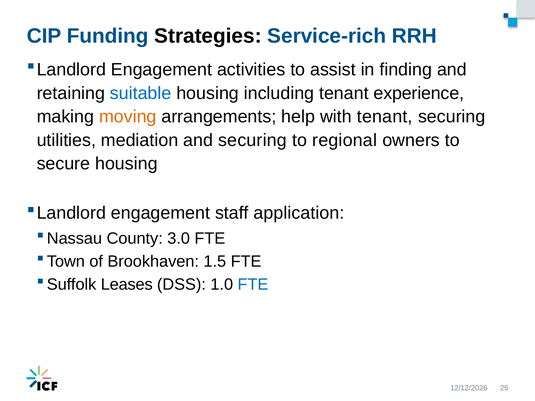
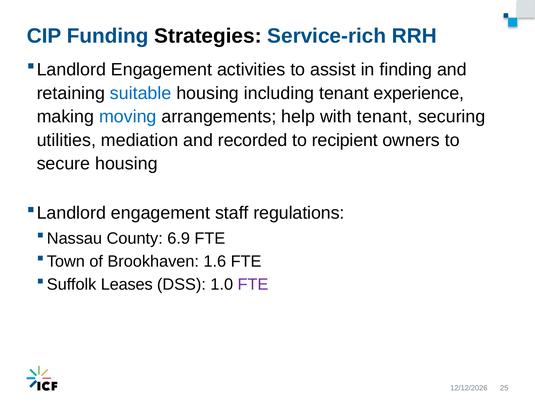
moving colour: orange -> blue (128, 117)
and securing: securing -> recorded (253, 140)
regional: regional -> recipient (345, 140)
application: application -> regulations (299, 213)
3.0: 3.0 -> 6.9 (179, 239)
1.5: 1.5 -> 1.6 (215, 262)
FTE colour: blue -> purple (253, 285)
